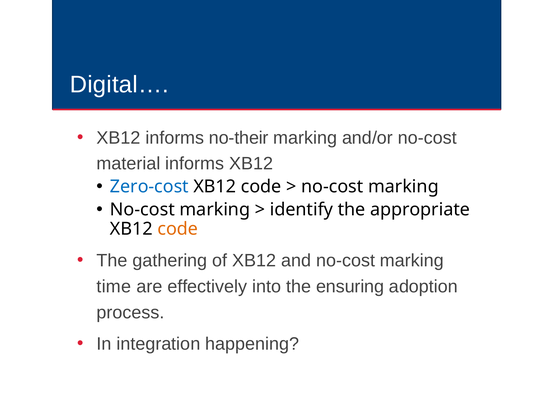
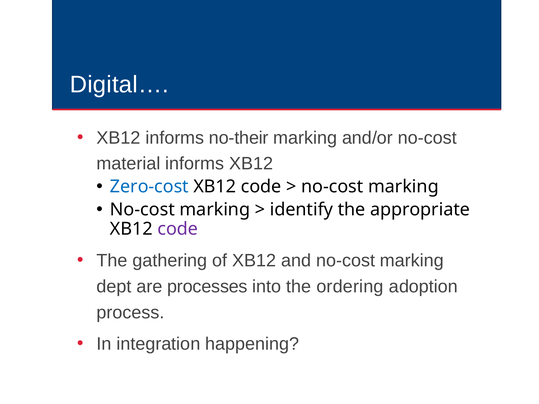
code colour: orange -> purple (178, 229)
time: time -> dept (114, 287)
effectively: effectively -> processes (207, 287)
ensuring: ensuring -> ordering (350, 287)
